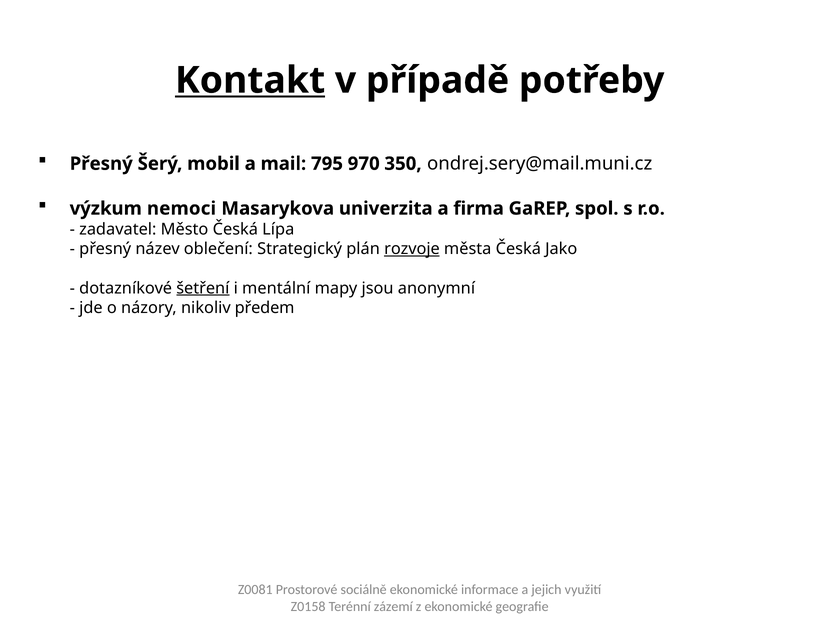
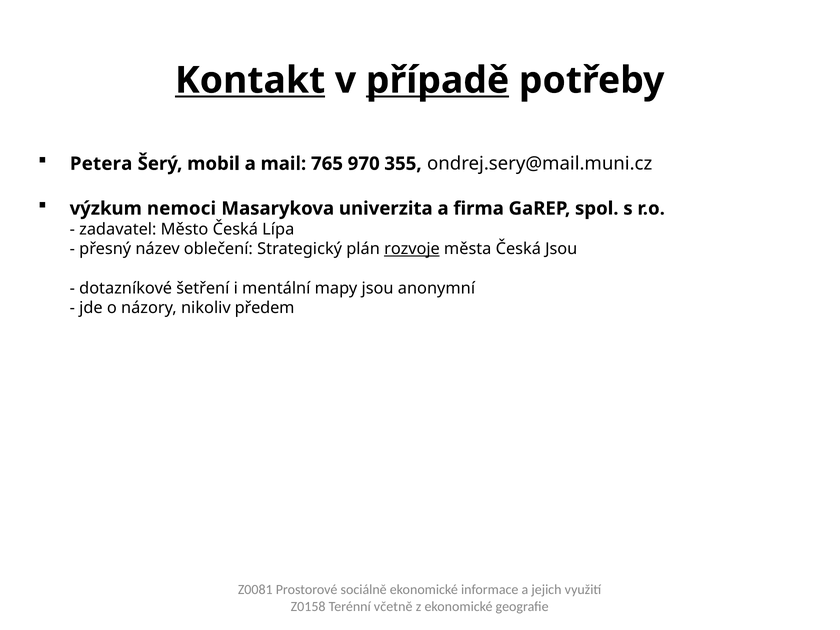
případě underline: none -> present (438, 80)
Přesný: Přesný -> Petera (101, 164)
795: 795 -> 765 (327, 164)
350: 350 -> 355 (403, 164)
Česká Jako: Jako -> Jsou (561, 249)
šetření underline: present -> none (203, 288)
zázemí: zázemí -> včetně (393, 606)
